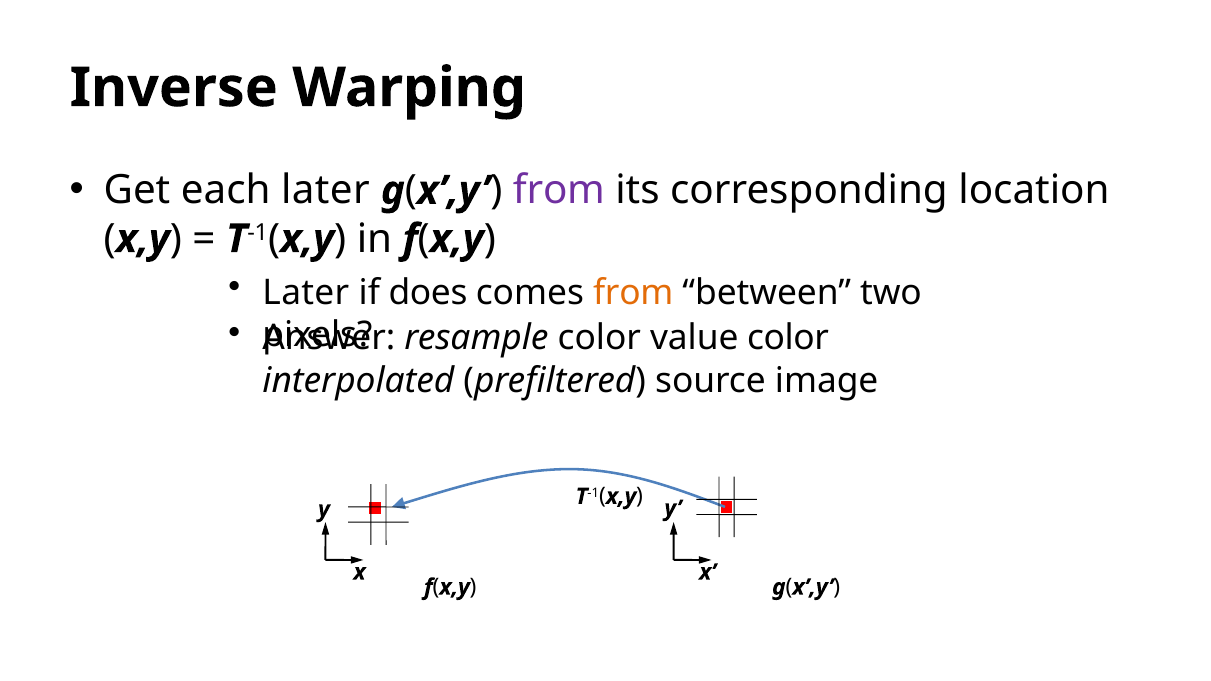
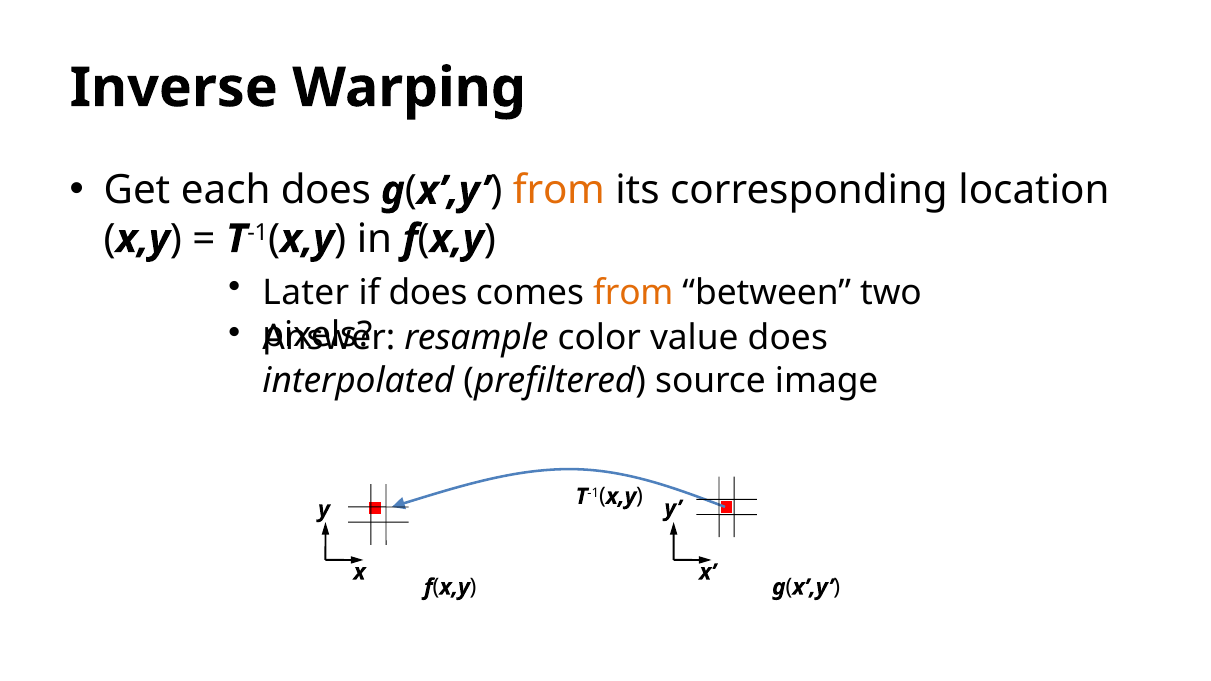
each later: later -> does (326, 191)
from colour: purple -> orange (559, 191)
value color: color -> does (788, 338)
